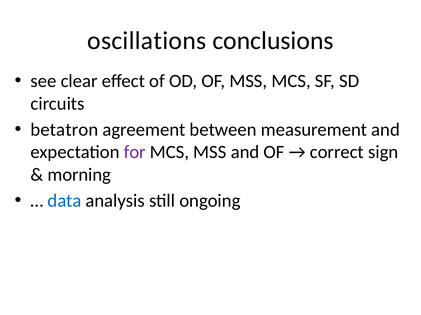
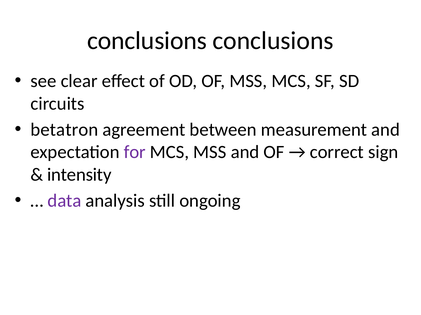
oscillations: oscillations -> conclusions (147, 41)
morning: morning -> intensity (79, 175)
data colour: blue -> purple (64, 201)
